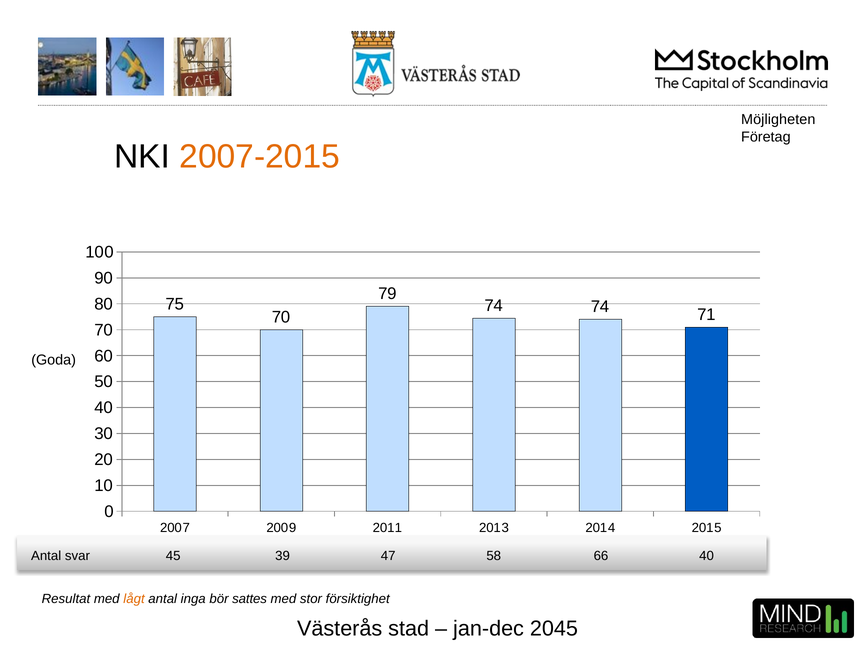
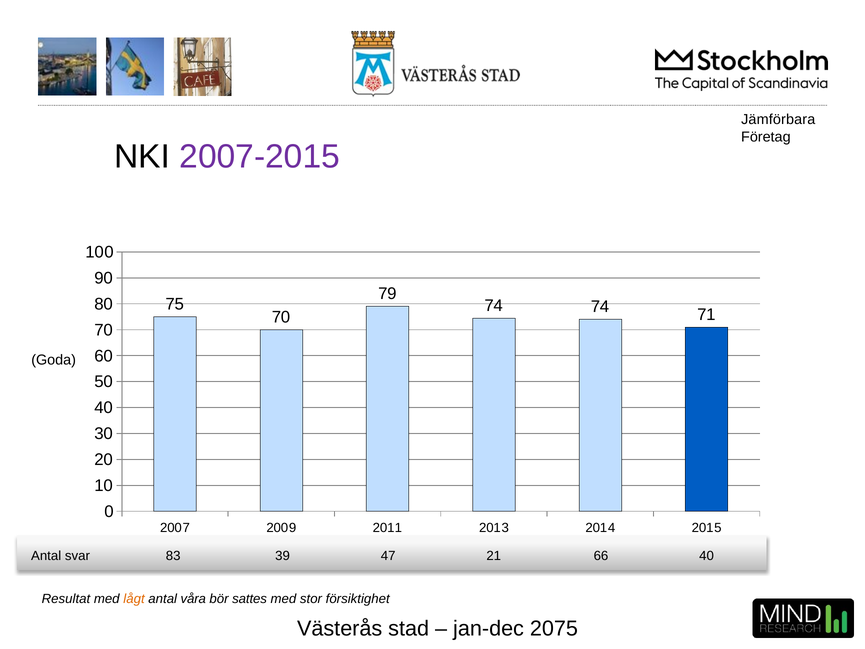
Möjligheten: Möjligheten -> Jämförbara (778, 119)
2007-2015 colour: orange -> purple (260, 156)
45: 45 -> 83 (173, 556)
58: 58 -> 21 (494, 556)
inga: inga -> våra (193, 599)
2045: 2045 -> 2075 (554, 628)
